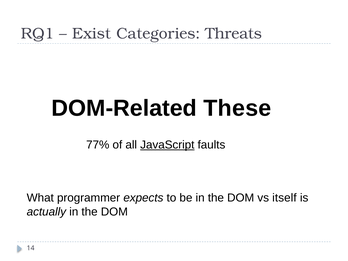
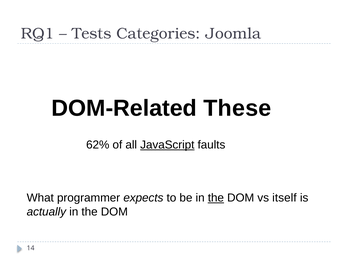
Exist: Exist -> Tests (92, 34)
Threats: Threats -> Joomla (233, 34)
77%: 77% -> 62% (98, 145)
the underline: none -> present (216, 198)
